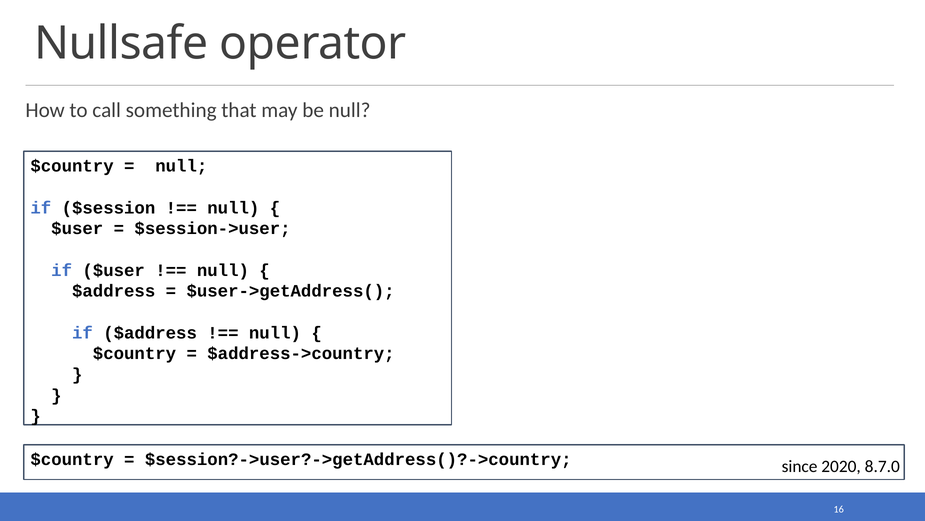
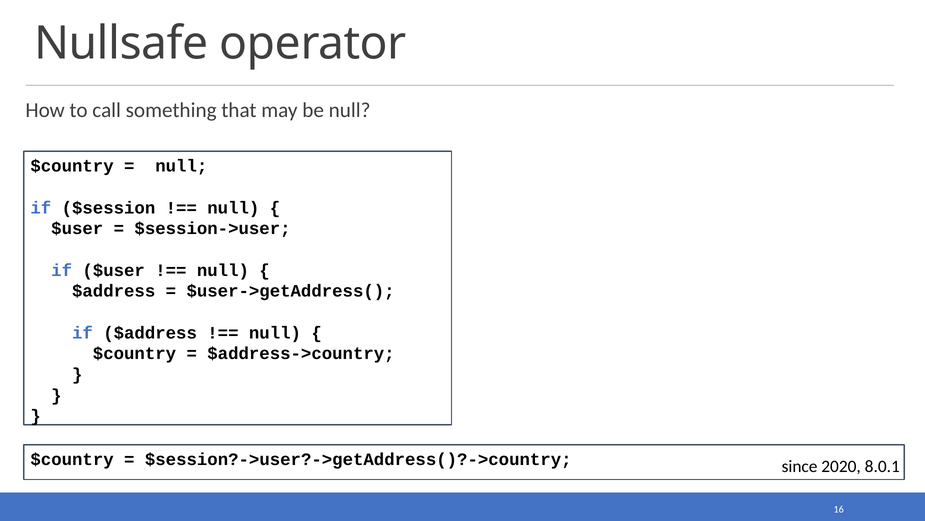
8.7.0: 8.7.0 -> 8.0.1 (882, 466)
